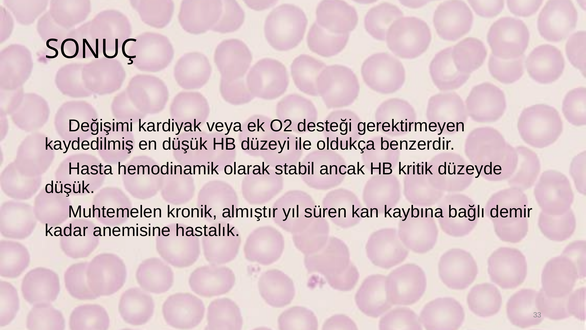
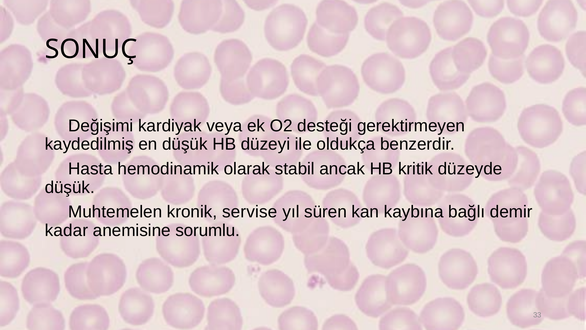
almıştır: almıştır -> servise (250, 212)
hastalık: hastalık -> sorumlu (208, 230)
